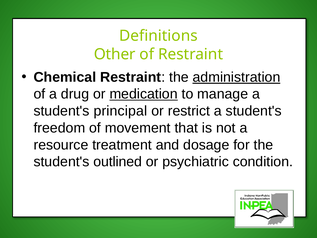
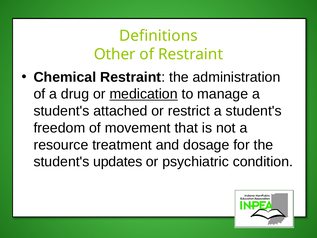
administration underline: present -> none (236, 77)
principal: principal -> attached (120, 111)
outlined: outlined -> updates (118, 162)
